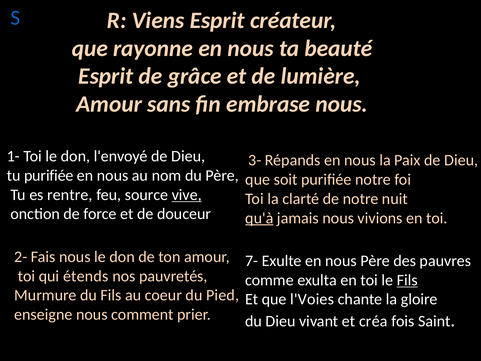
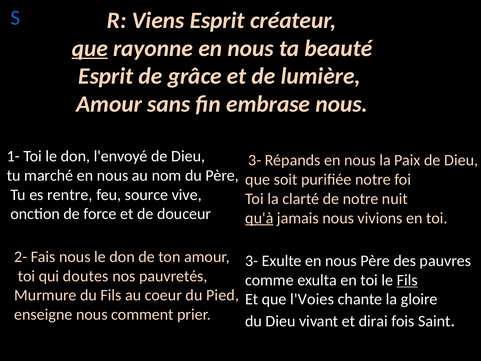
que underline: none -> present (90, 48)
tu purifiée: purifiée -> marché (49, 175)
vive underline: present -> none (187, 195)
7-: 7- -> 3- (252, 261)
étends: étends -> doutes (86, 276)
créa: créa -> dirai (373, 321)
